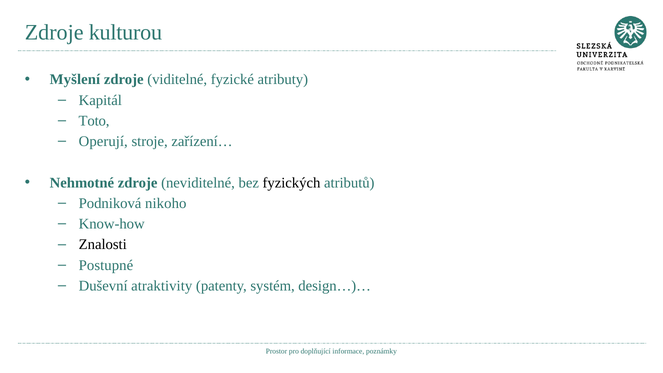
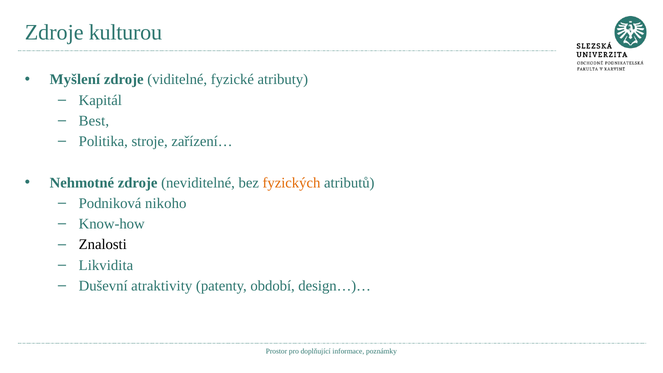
Toto: Toto -> Best (94, 121)
Operují: Operují -> Politika (103, 141)
fyzických colour: black -> orange (291, 183)
Postupné: Postupné -> Likvidita (106, 265)
systém: systém -> období (273, 286)
